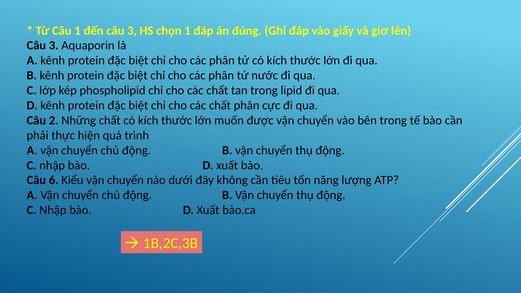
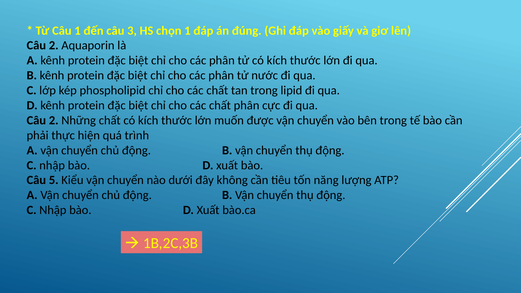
3: 3 -> 2 (54, 46)
6: 6 -> 5 (54, 180)
